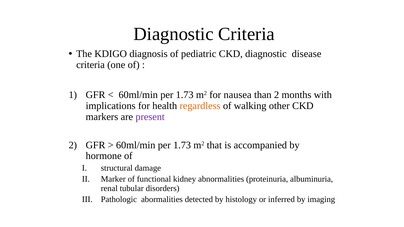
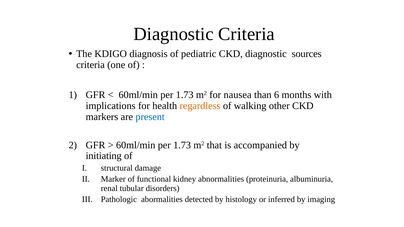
disease: disease -> sources (307, 54)
than 2: 2 -> 6 (277, 95)
present colour: purple -> blue (150, 117)
hormone: hormone -> initiating (104, 156)
